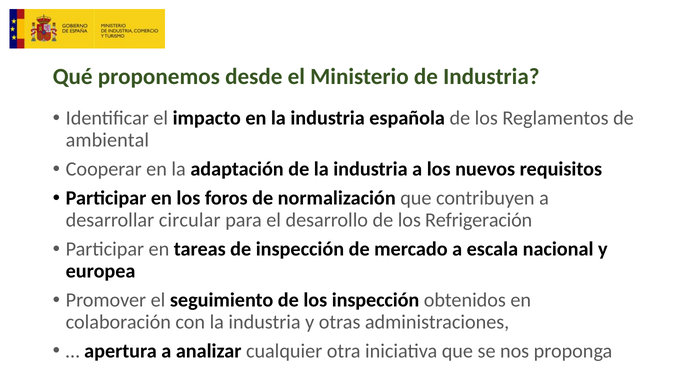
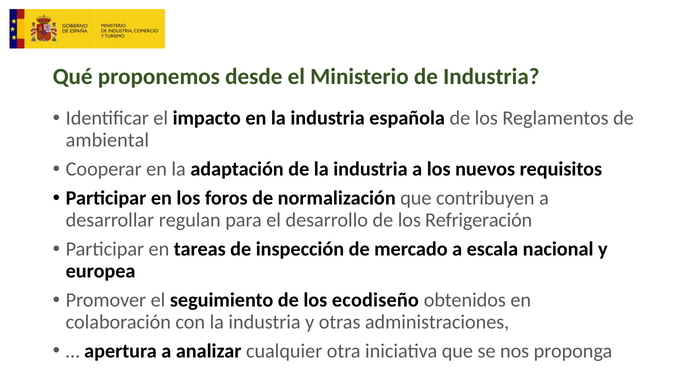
circular: circular -> regulan (190, 220)
los inspección: inspección -> ecodiseño (375, 300)
